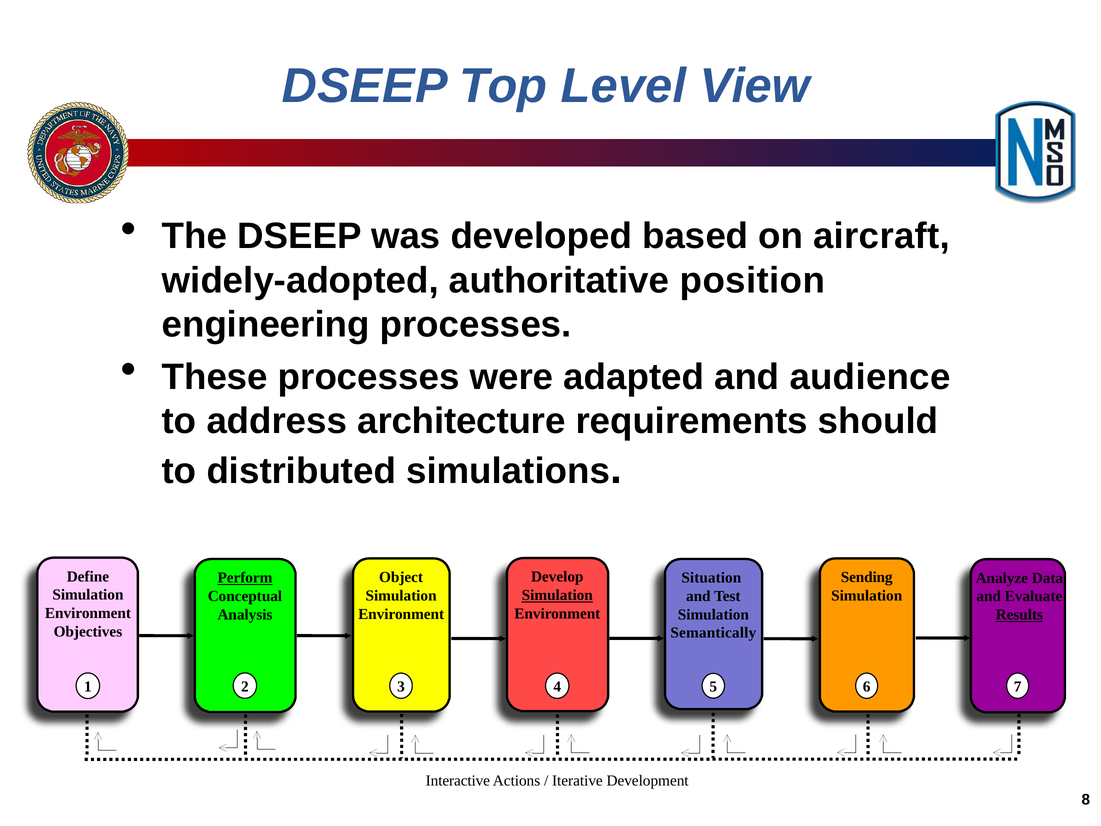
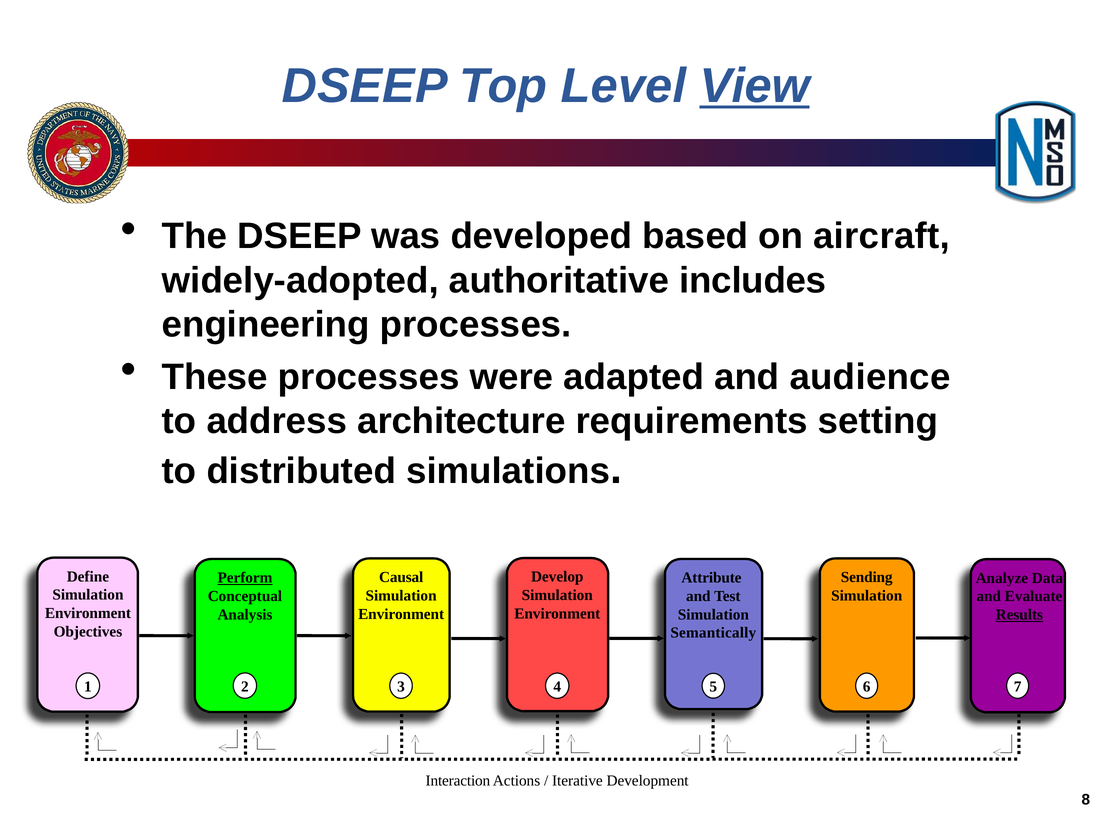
View underline: none -> present (755, 86)
position: position -> includes (753, 280)
should: should -> setting (878, 421)
Object: Object -> Causal (401, 577)
Situation: Situation -> Attribute (711, 578)
Simulation underline: present -> none (557, 595)
Interactive: Interactive -> Interaction (458, 780)
